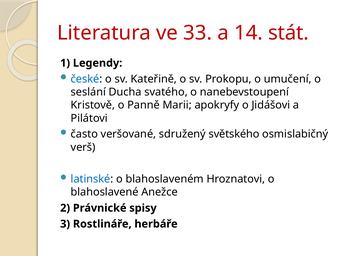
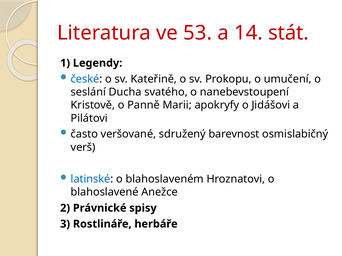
33: 33 -> 53 (198, 33)
světského: světského -> barevnost (234, 134)
